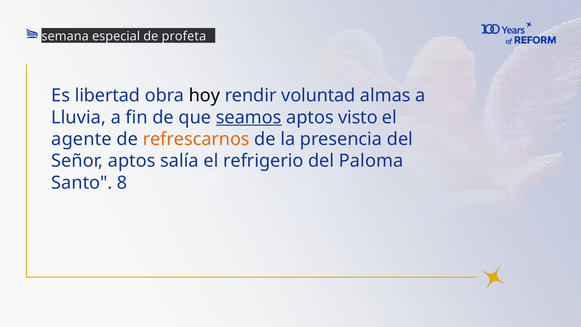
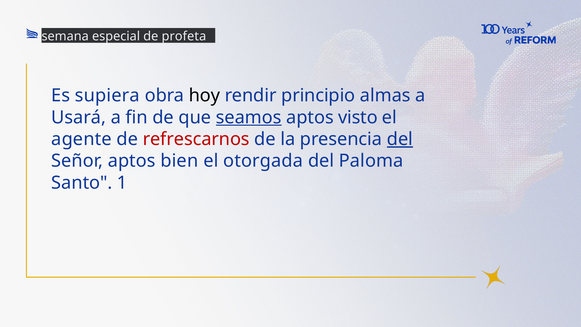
libertad: libertad -> supiera (107, 96)
voluntad: voluntad -> principio (318, 96)
Lluvia: Lluvia -> Usará (79, 117)
refrescarnos colour: orange -> red (196, 139)
del underline: none -> present (400, 139)
salía: salía -> bien (179, 161)
refrigerio: refrigerio -> otorgada (263, 161)
8: 8 -> 1 (122, 183)
